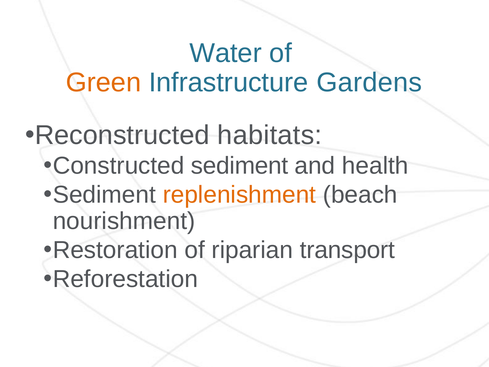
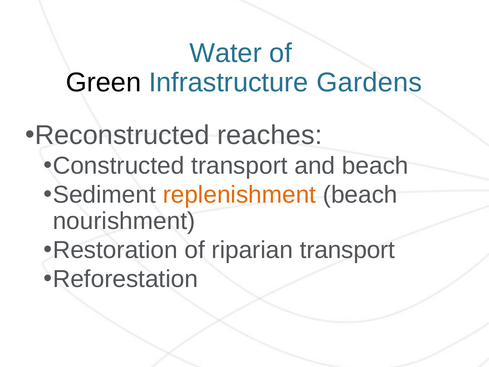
Green colour: orange -> black (103, 82)
habitats: habitats -> reaches (270, 135)
Constructed sediment: sediment -> transport (239, 166)
and health: health -> beach (375, 166)
